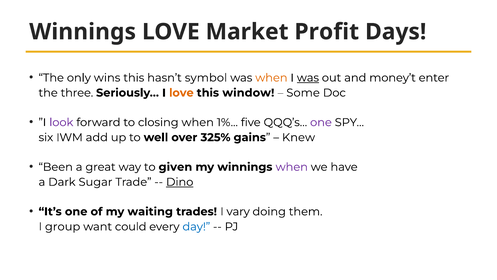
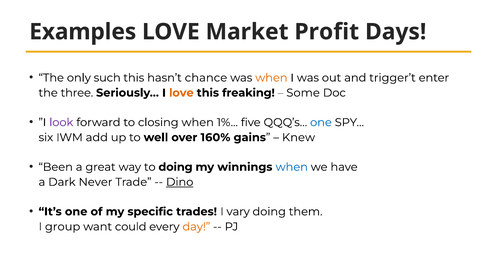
Winnings: Winnings -> Examples (83, 32)
wins: wins -> such (107, 78)
symbol: symbol -> chance (206, 78)
was underline: present -> none (308, 78)
money’t: money’t -> trigger’t (393, 78)
window: window -> freaking (248, 93)
one colour: purple -> blue (321, 122)
325%: 325% -> 160% (215, 137)
to given: given -> doing (176, 167)
when colour: purple -> blue (292, 167)
Sugar: Sugar -> Never (95, 182)
waiting: waiting -> specific (150, 211)
day colour: blue -> orange (196, 226)
